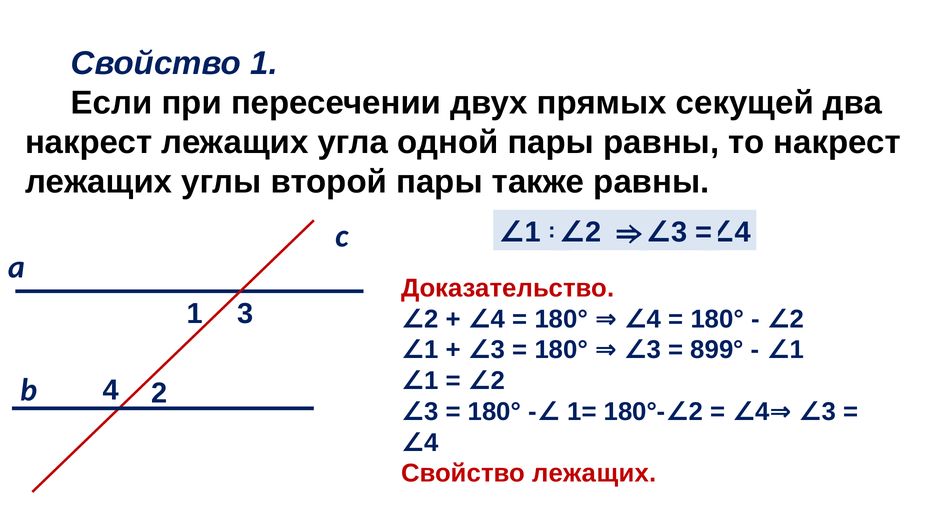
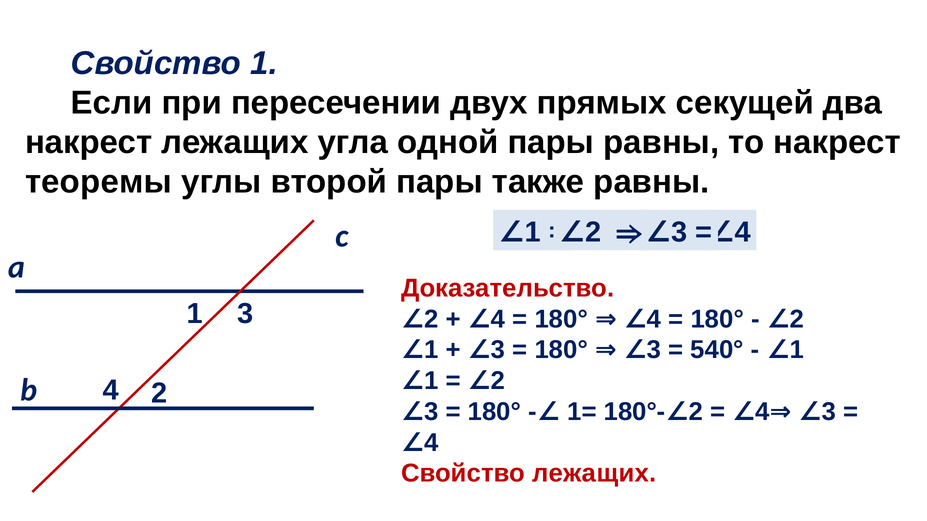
лежащих: лежащих -> теоремы (98, 182)
899°: 899° -> 540° (717, 350)
